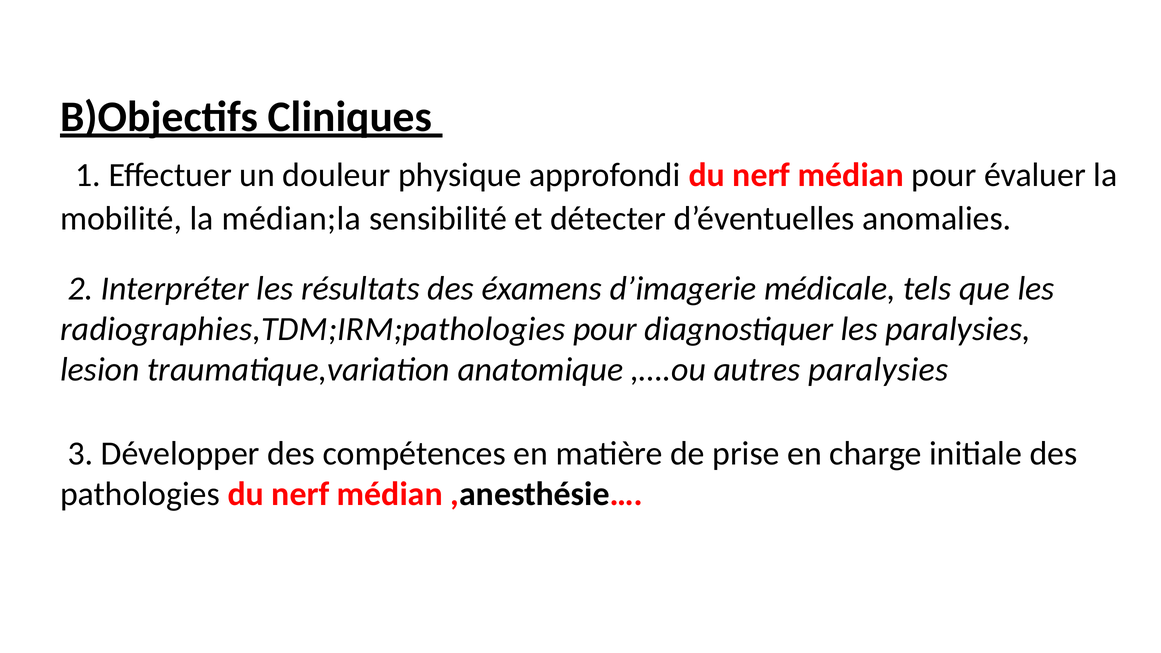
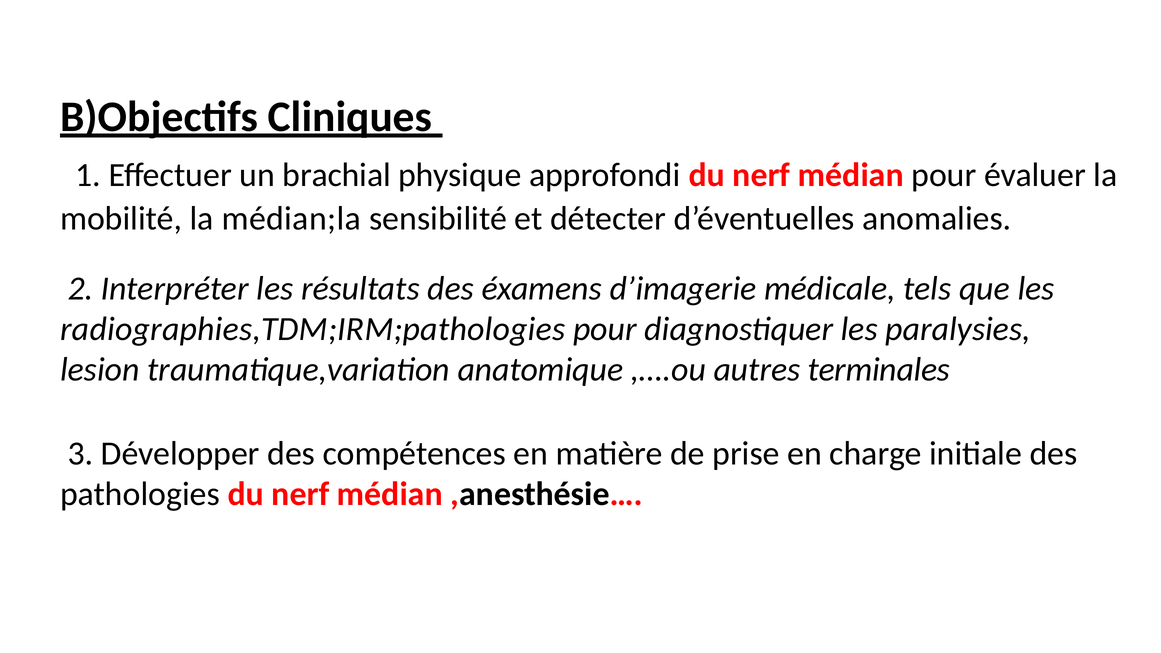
douleur: douleur -> brachial (337, 175)
autres paralysies: paralysies -> terminales (879, 370)
